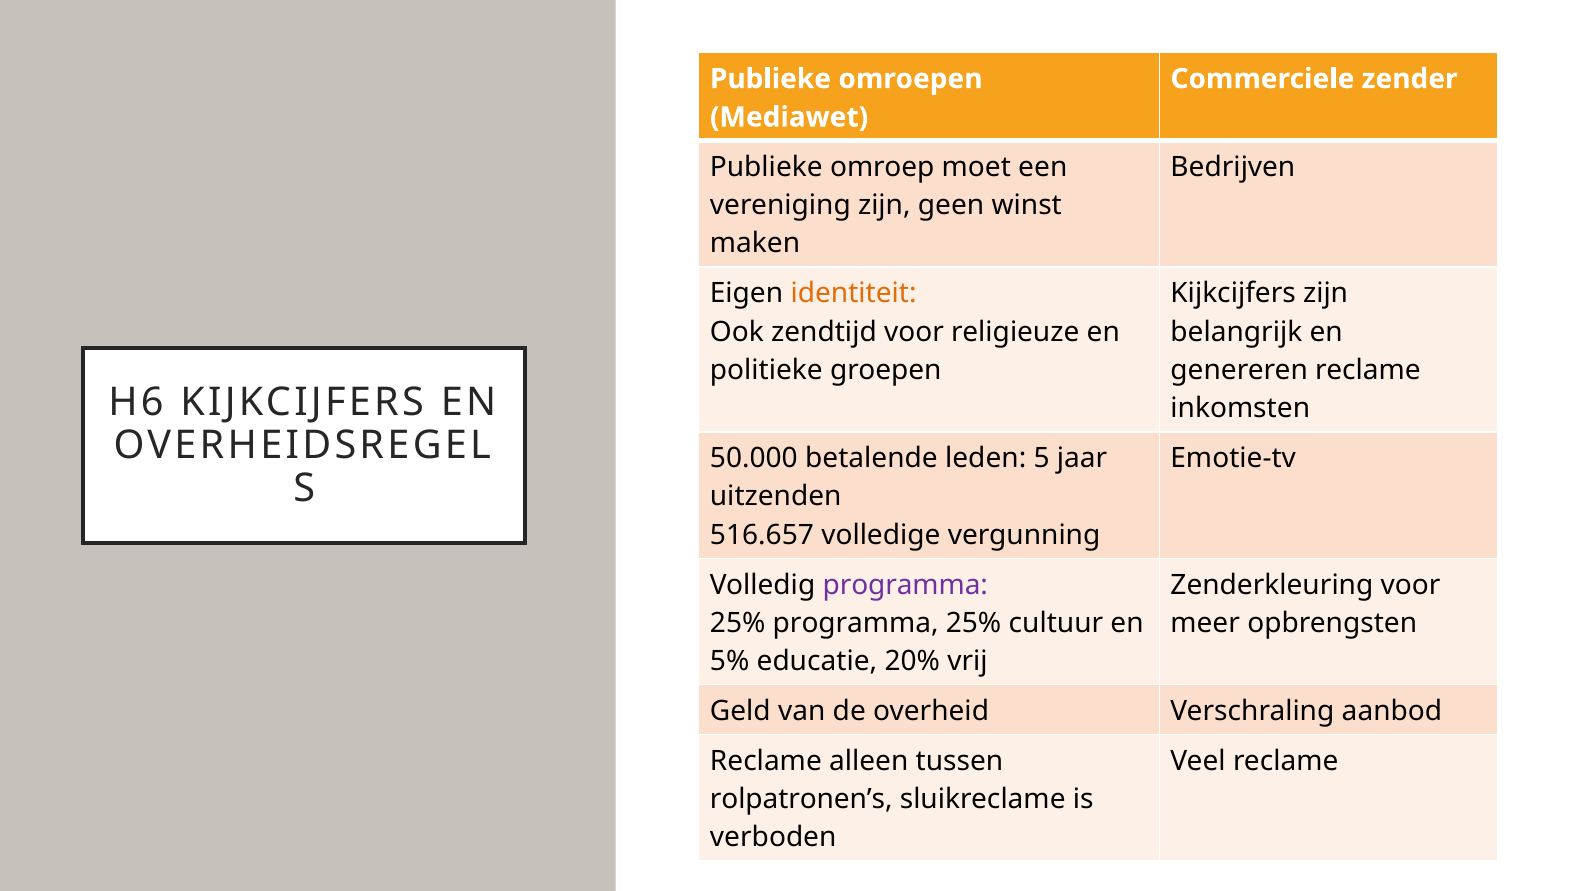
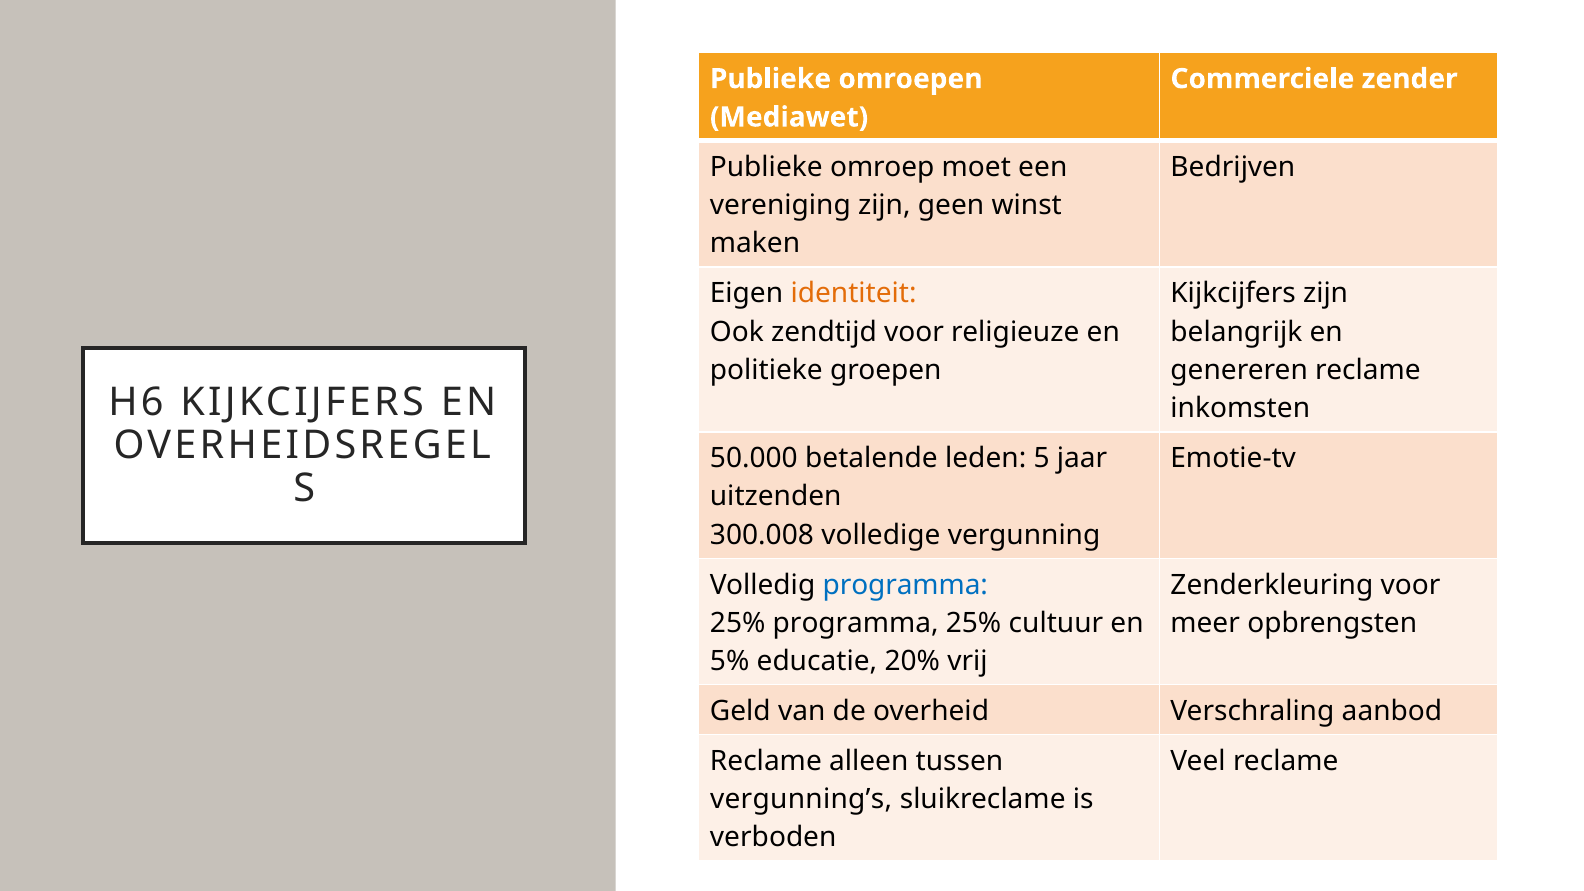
516.657: 516.657 -> 300.008 (762, 535)
programma colour: purple -> blue (905, 585)
rolpatronen’s: rolpatronen’s -> vergunning’s (801, 799)
